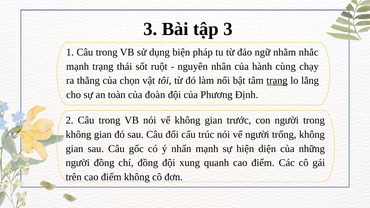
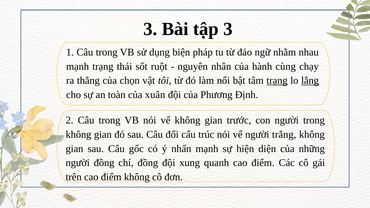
nhắc: nhắc -> nhau (309, 52)
lắng underline: none -> present (310, 81)
đoàn: đoàn -> xuân (155, 95)
trống: trống -> trắng (284, 135)
